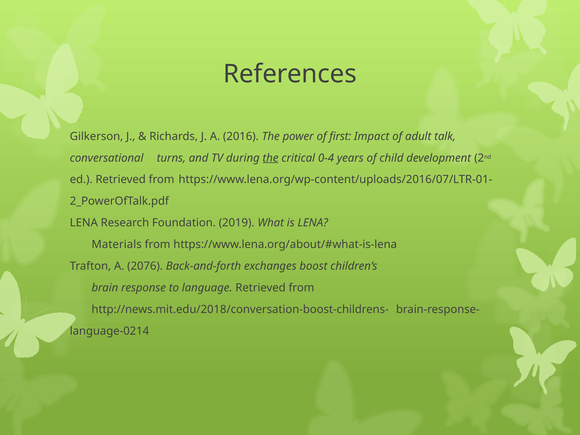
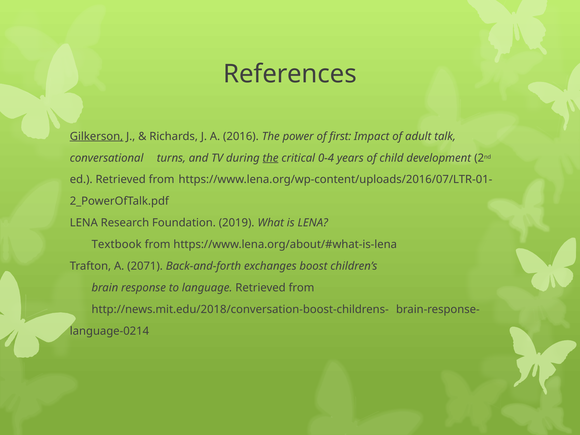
Gilkerson underline: none -> present (97, 136)
Materials: Materials -> Textbook (117, 245)
2076: 2076 -> 2071 (145, 266)
